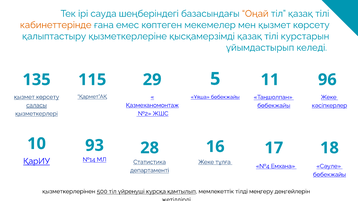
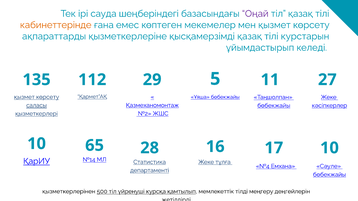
Оңай colour: orange -> purple (255, 14)
қалыптастыру: қалыптастыру -> ақпараттарды (54, 36)
115: 115 -> 112 (92, 80)
96: 96 -> 27 (327, 80)
93: 93 -> 65 (95, 146)
28 18: 18 -> 10 (329, 148)
